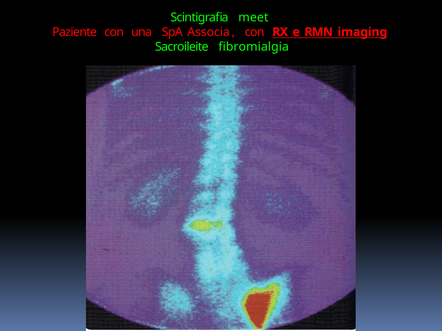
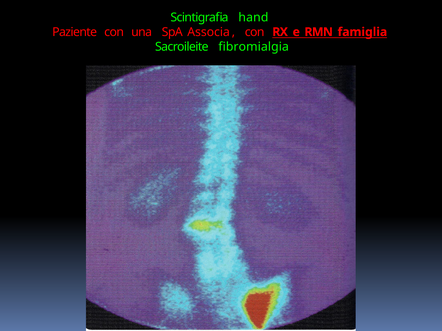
meet: meet -> hand (253, 17)
imaging: imaging -> famiglia (362, 32)
